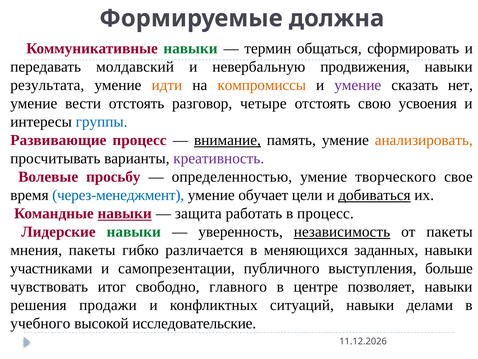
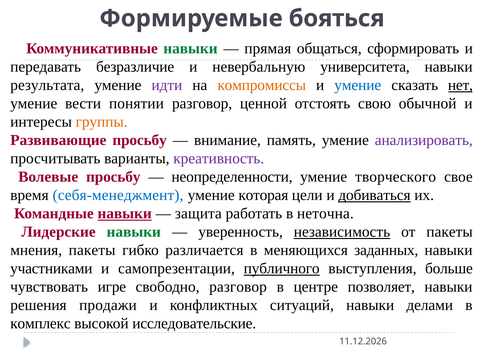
должна: должна -> бояться (337, 18)
термин: термин -> прямая (268, 48)
молдавский: молдавский -> безразличие (135, 67)
продвижения: продвижения -> университета (365, 67)
идти colour: orange -> purple (167, 85)
умение colour: purple -> blue (358, 85)
нет underline: none -> present (460, 85)
вести отстоять: отстоять -> понятии (136, 103)
четыре: четыре -> ценной (263, 103)
усвоения: усвоения -> обычной (428, 103)
группы colour: blue -> orange (102, 122)
Развивающие процесс: процесс -> просьбу (140, 140)
внимание underline: present -> none (227, 140)
анализировать colour: orange -> purple (424, 140)
определенностью: определенностью -> неопределенности (232, 177)
через-менеджмент: через-менеджмент -> себя-менеджмент (118, 195)
обучает: обучает -> которая (263, 195)
в процесс: процесс -> неточна (325, 213)
публичного underline: none -> present (282, 268)
итог: итог -> игре (112, 286)
свободно главного: главного -> разговор (238, 286)
учебного: учебного -> комплекс (40, 323)
